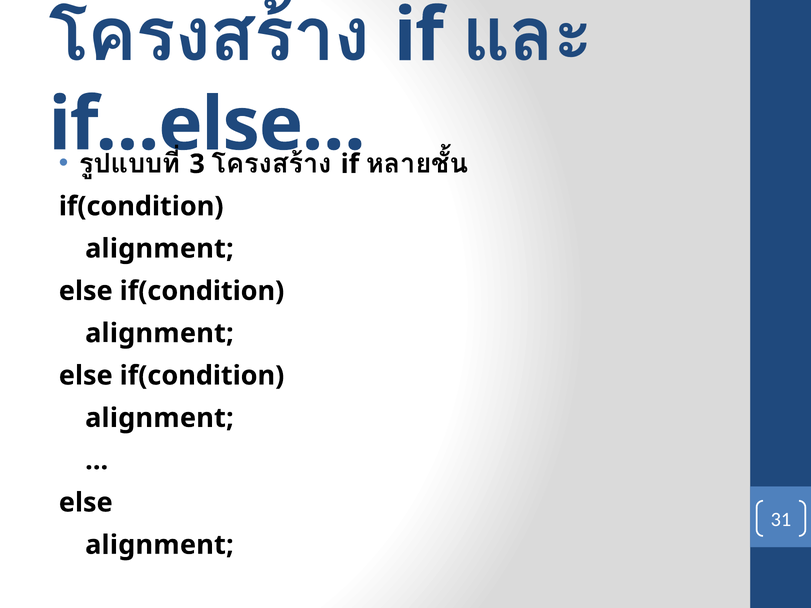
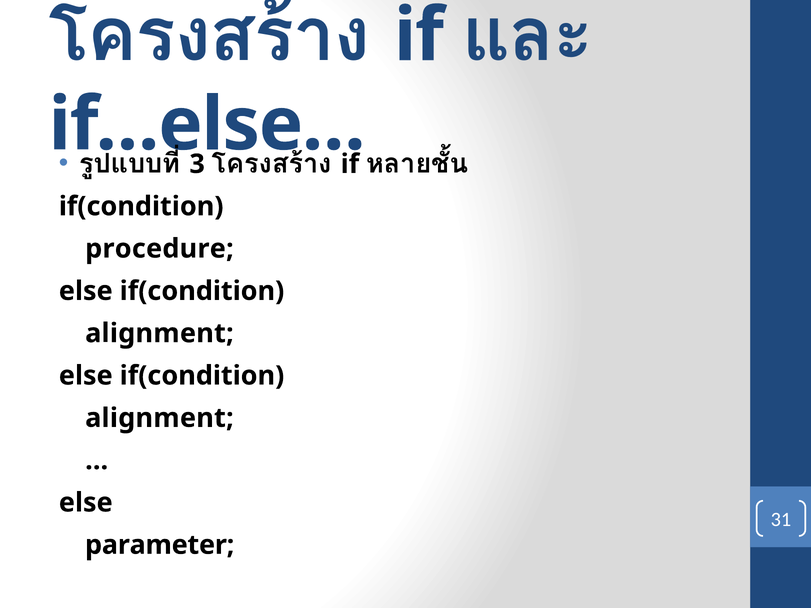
alignment: alignment -> procedure (159, 249)
alignment: alignment -> parameter (160, 545)
